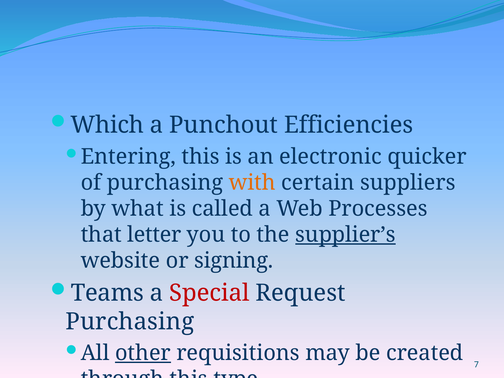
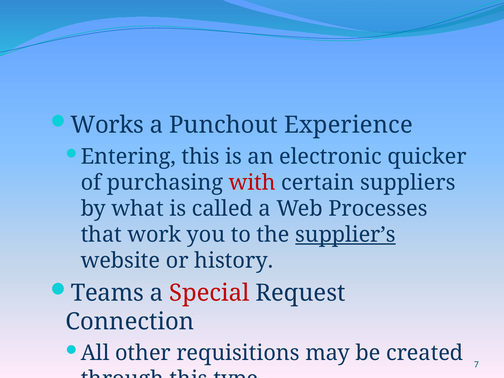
Which: Which -> Works (107, 125)
Efficiencies: Efficiencies -> Experience (348, 125)
with colour: orange -> red (252, 183)
letter: letter -> work (154, 235)
signing: signing -> history (234, 261)
Purchasing: Purchasing -> Connection (130, 322)
other underline: present -> none (143, 353)
